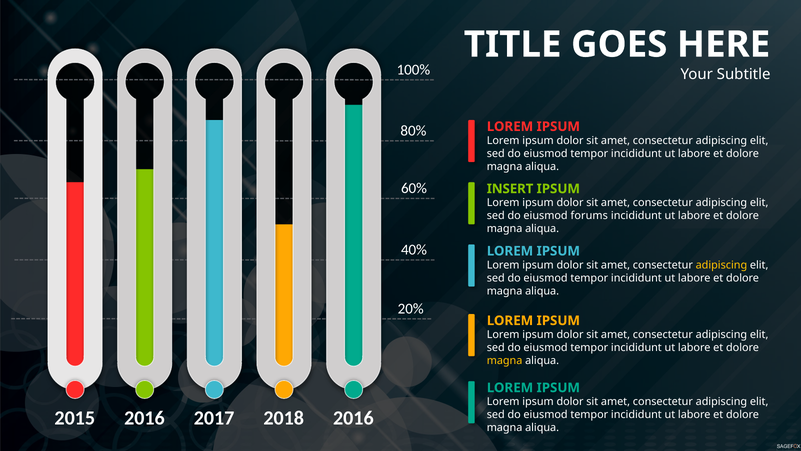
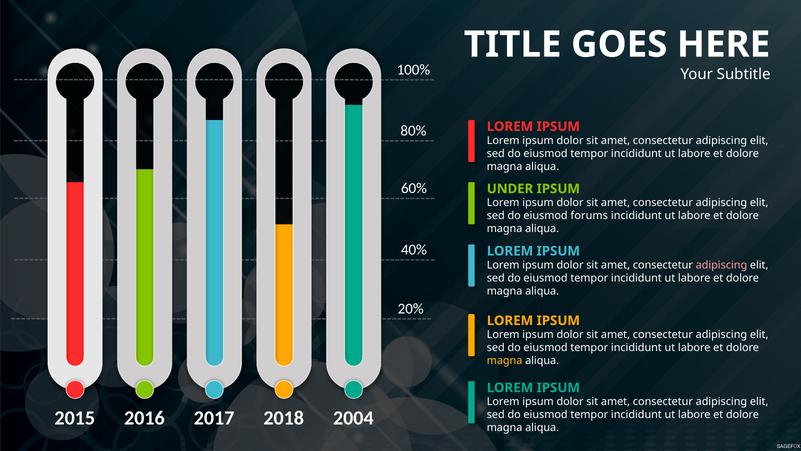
INSERT: INSERT -> UNDER (510, 189)
adipiscing colour: yellow -> pink (721, 265)
2018 2016: 2016 -> 2004 (353, 418)
